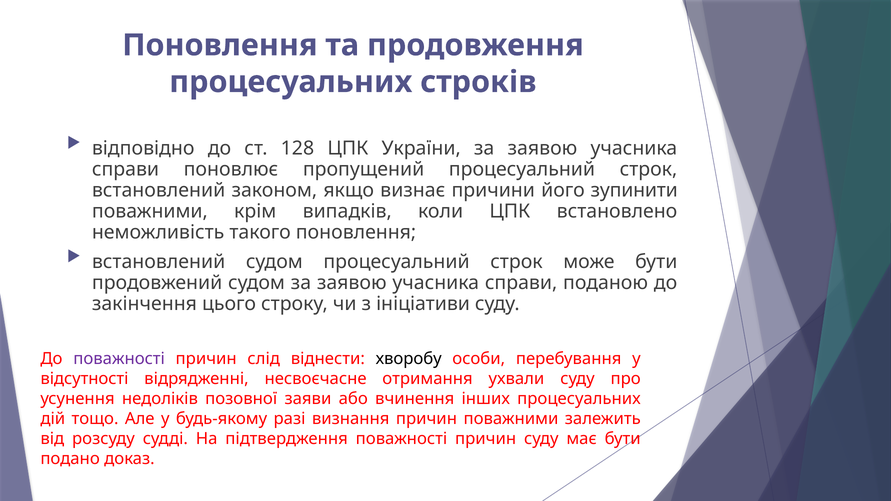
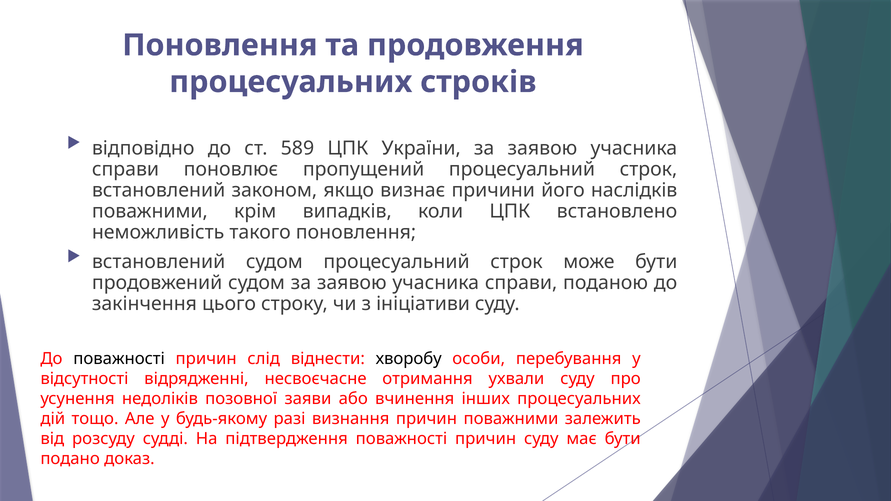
128: 128 -> 589 (297, 148)
зупинити: зупинити -> наслідків (634, 190)
поважності colour: purple -> black (119, 359)
